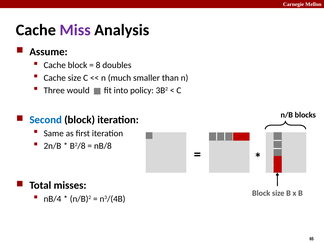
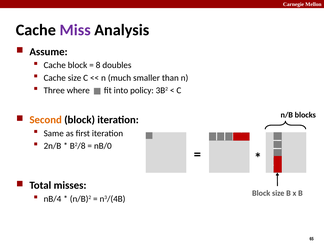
would: would -> where (78, 90)
Second colour: blue -> orange (46, 120)
nB/8: nB/8 -> nB/0 (103, 146)
